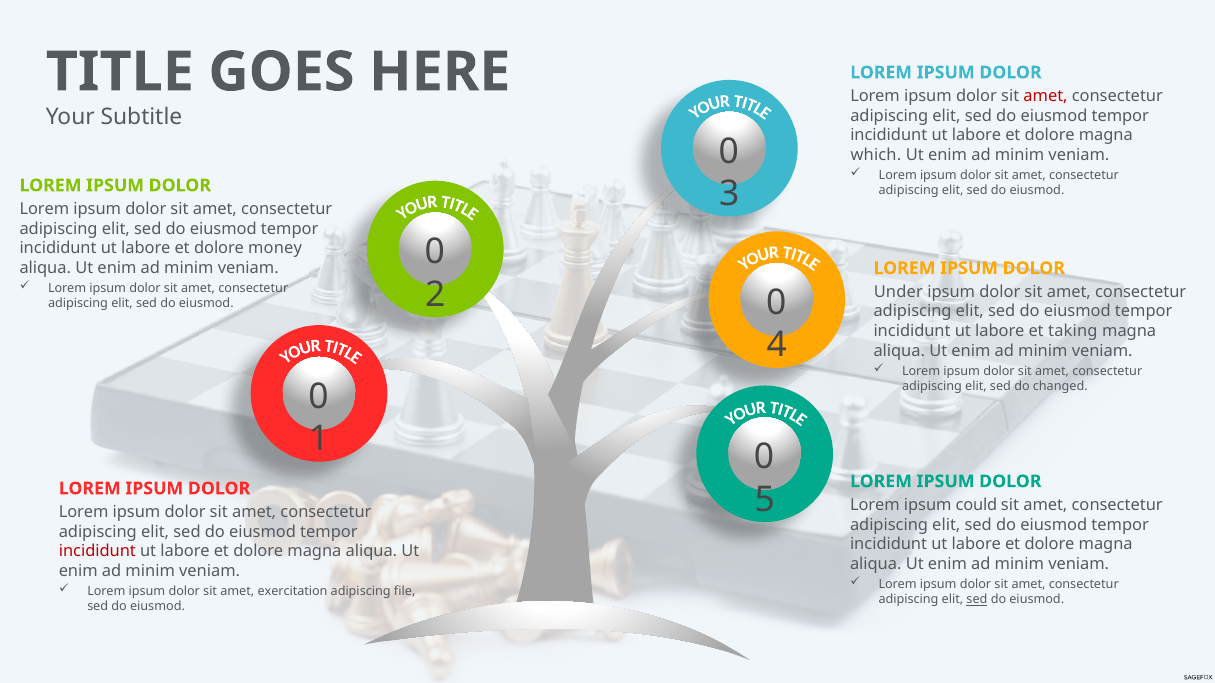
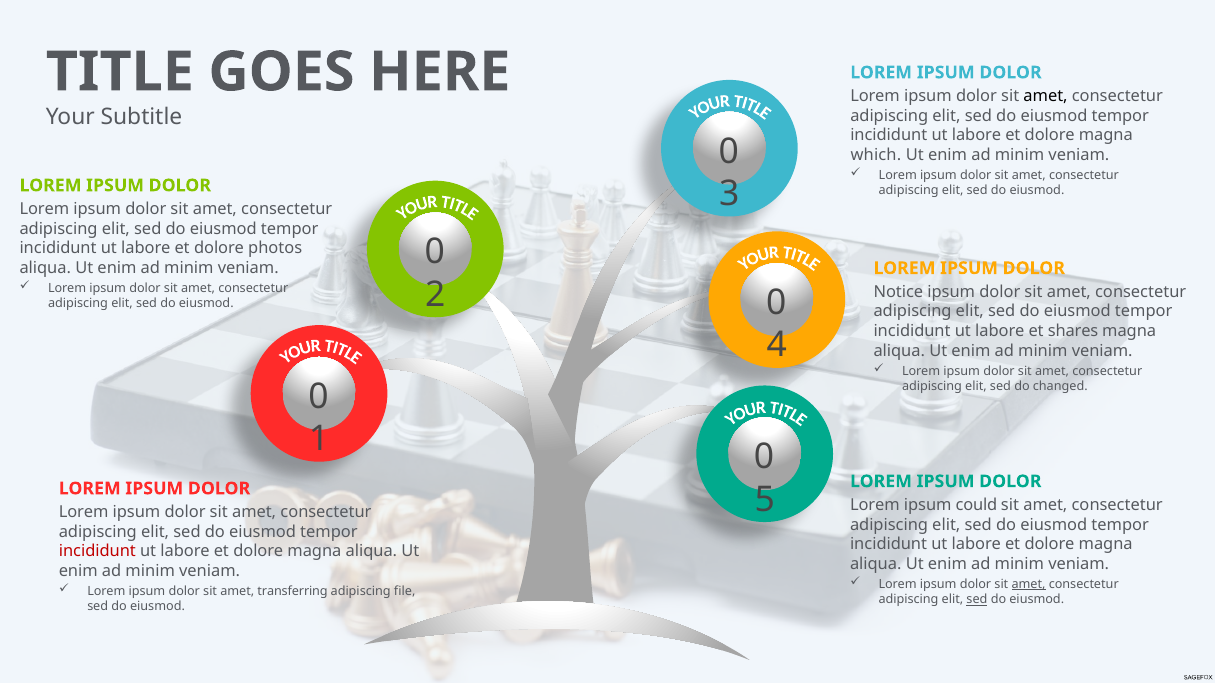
amet colour: red -> black (1046, 96)
money: money -> photos (275, 249)
Under: Under -> Notice (898, 292)
taking: taking -> shares (1073, 331)
amet underline: none -> present (1029, 585)
exercitation: exercitation -> transferring (293, 592)
